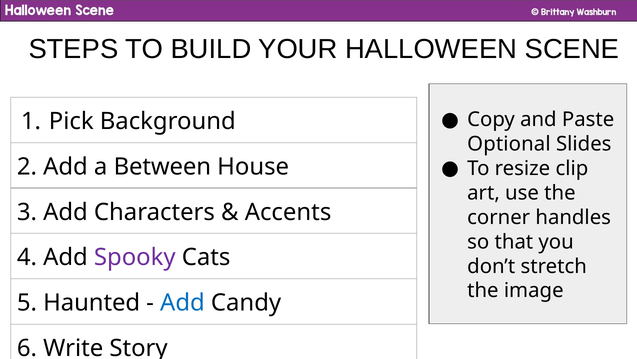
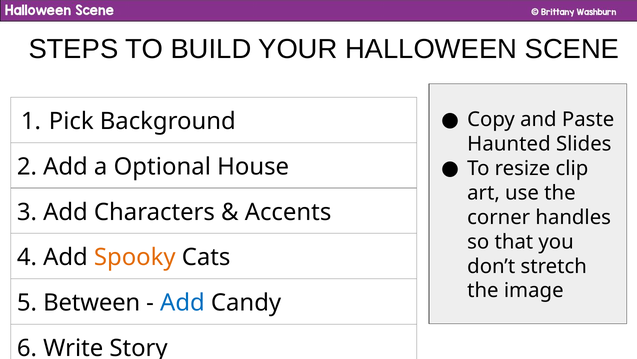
Optional: Optional -> Haunted (509, 144)
Between: Between -> Optional (162, 166)
Spooky colour: purple -> orange (135, 257)
Haunted: Haunted -> Between (92, 302)
